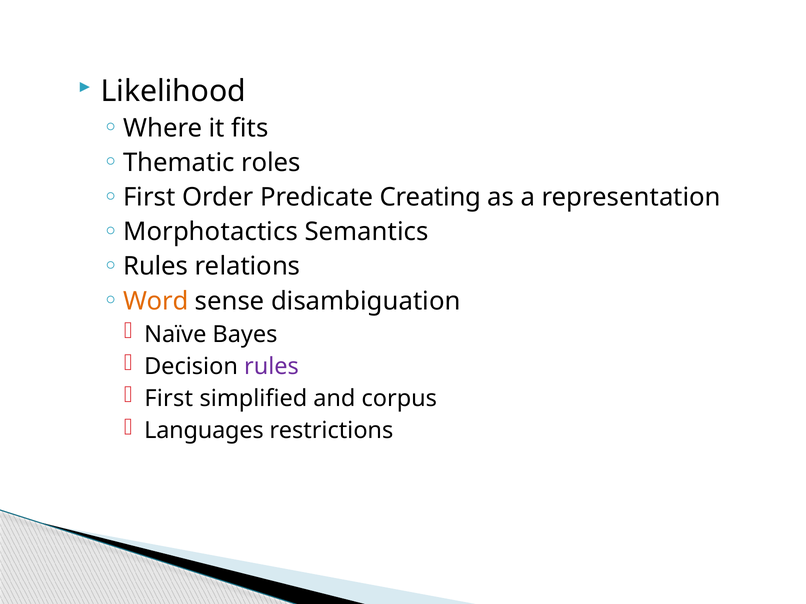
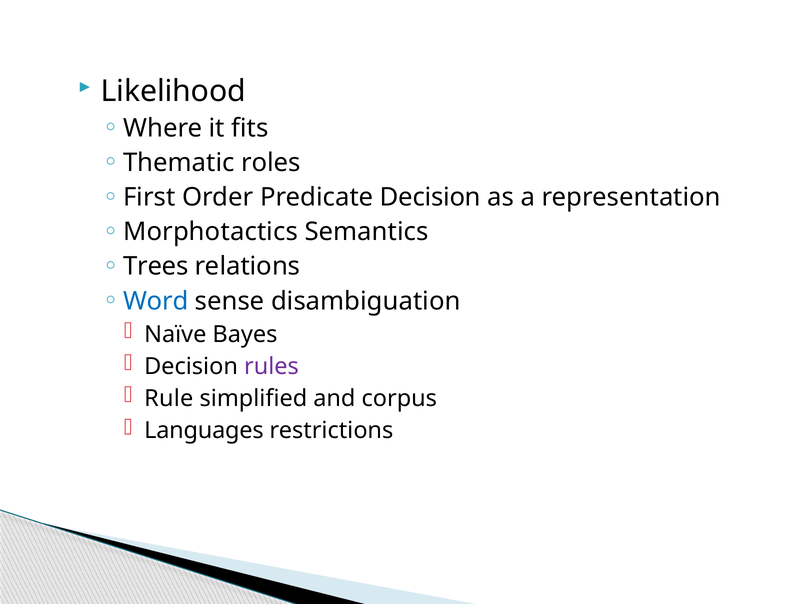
Predicate Creating: Creating -> Decision (430, 198)
Rules: Rules -> Trees (156, 267)
Word colour: orange -> blue (156, 301)
First: First -> Rule (169, 399)
